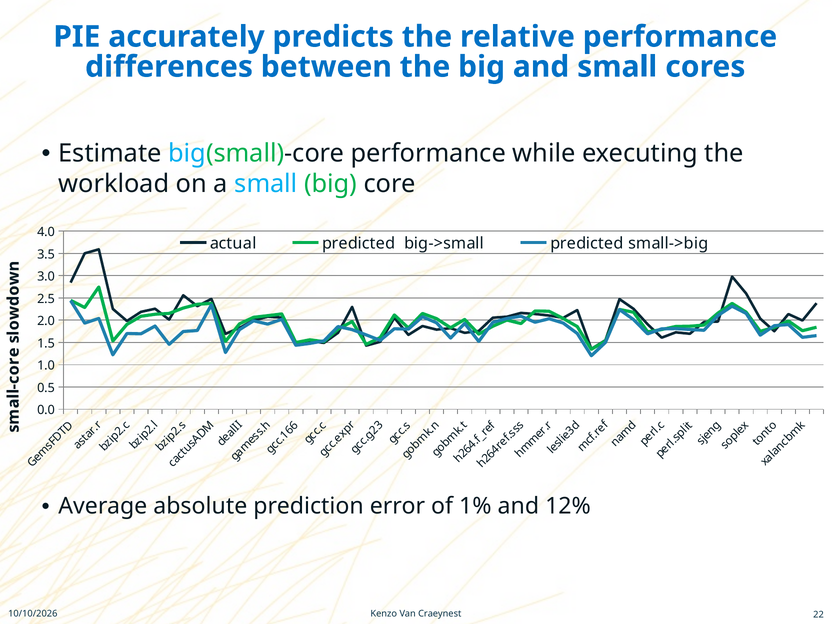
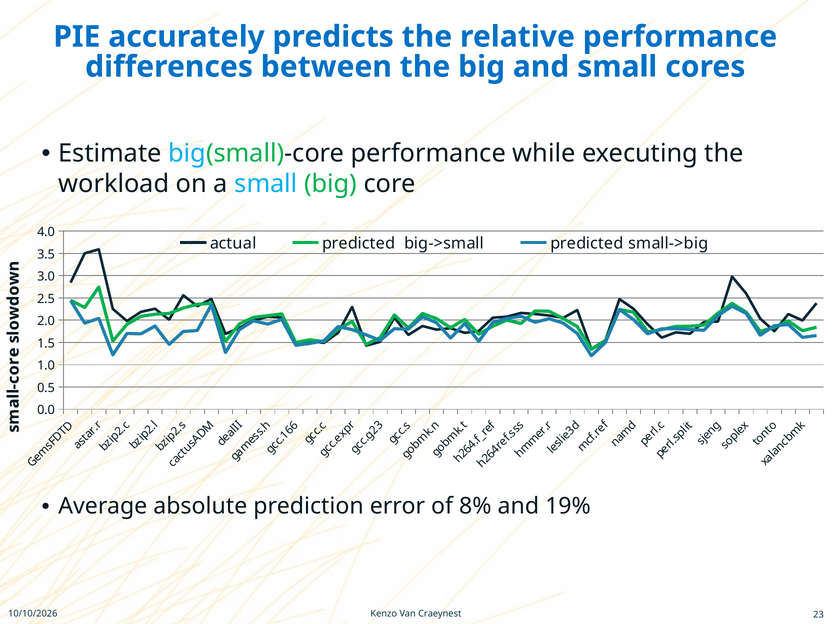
1%: 1% -> 8% (475, 506)
12%: 12% -> 19% (568, 506)
22: 22 -> 23 (819, 615)
